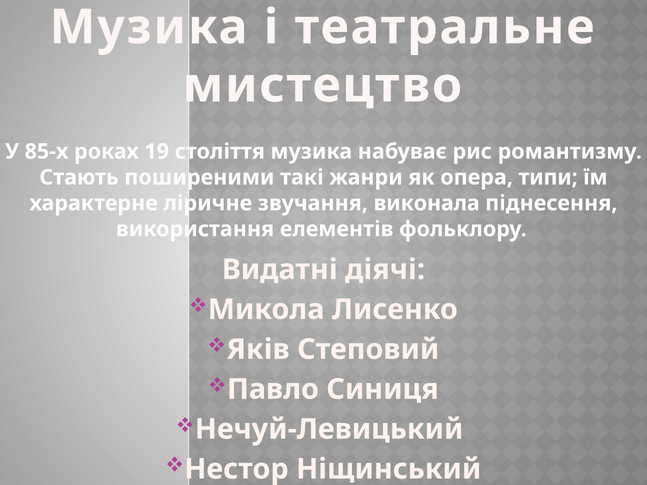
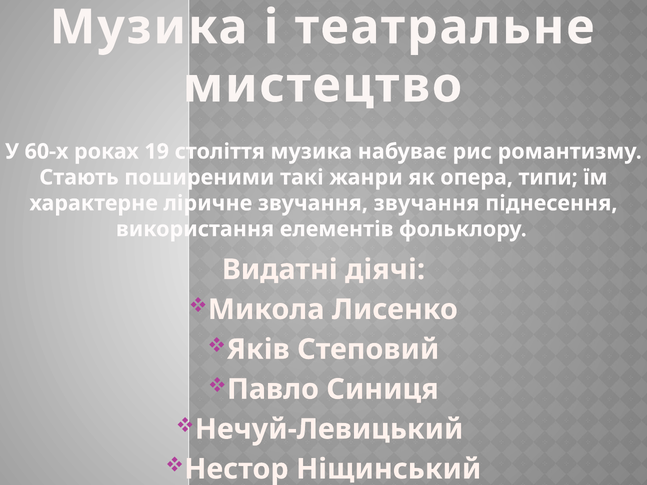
85-х: 85-х -> 60-х (46, 152)
звучання виконала: виконала -> звучання (426, 203)
